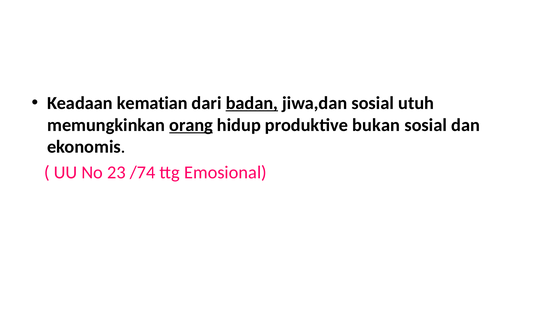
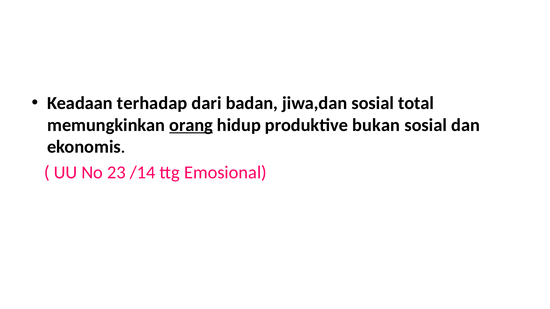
kematian: kematian -> terhadap (152, 103)
badan underline: present -> none (252, 103)
utuh: utuh -> total (416, 103)
/74: /74 -> /14 (143, 173)
